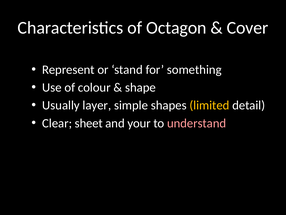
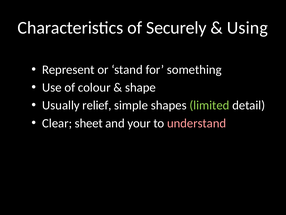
Octagon: Octagon -> Securely (176, 28)
Cover: Cover -> Using (247, 28)
layer: layer -> relief (97, 105)
limited colour: yellow -> light green (209, 105)
